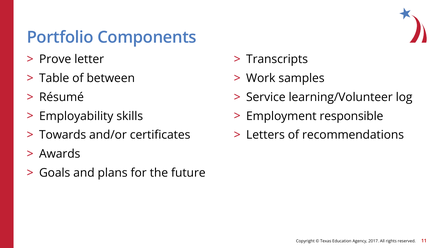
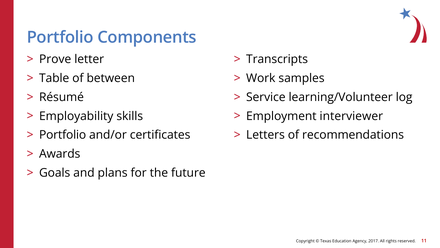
responsible: responsible -> interviewer (351, 116)
Towards: Towards -> Portfolio (63, 135)
